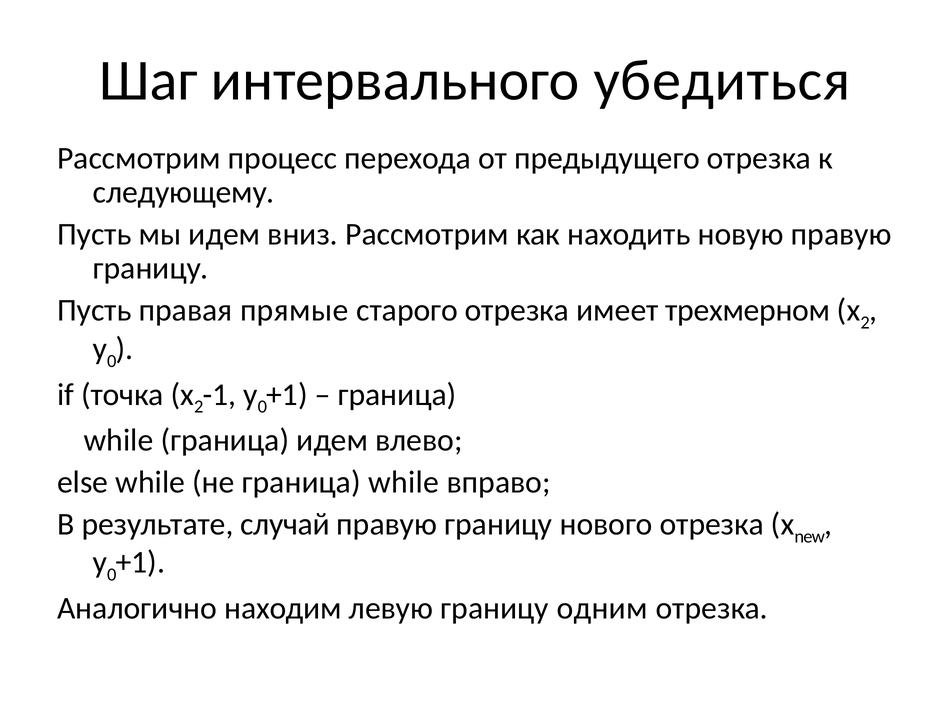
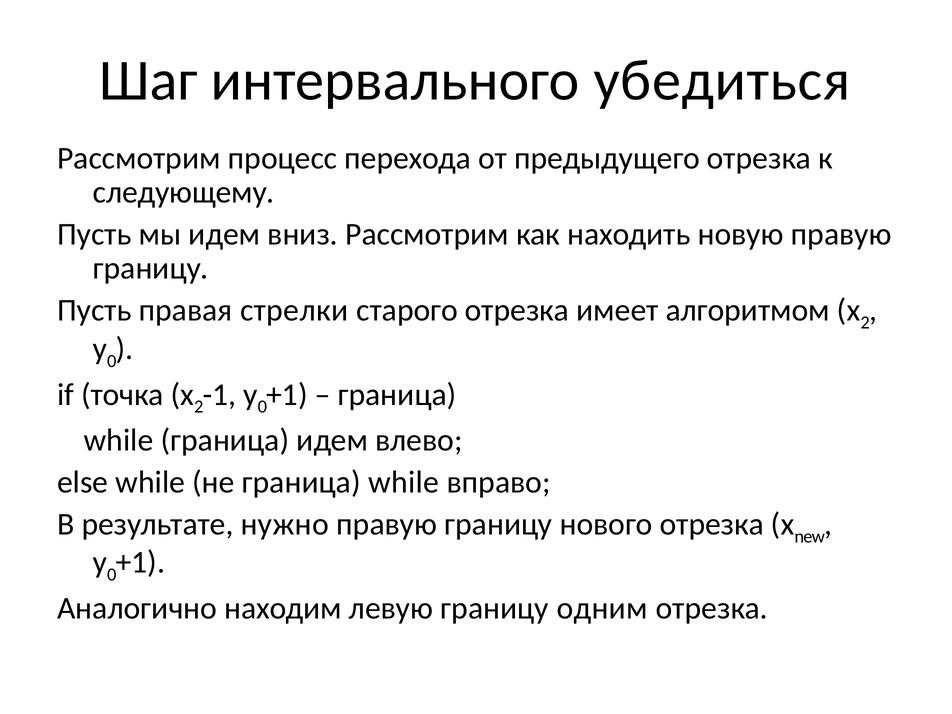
прямые: прямые -> стрелки (294, 310)
трехмерном: трехмерном -> алгоритмом (748, 310)
случай: случай -> нужно (285, 524)
